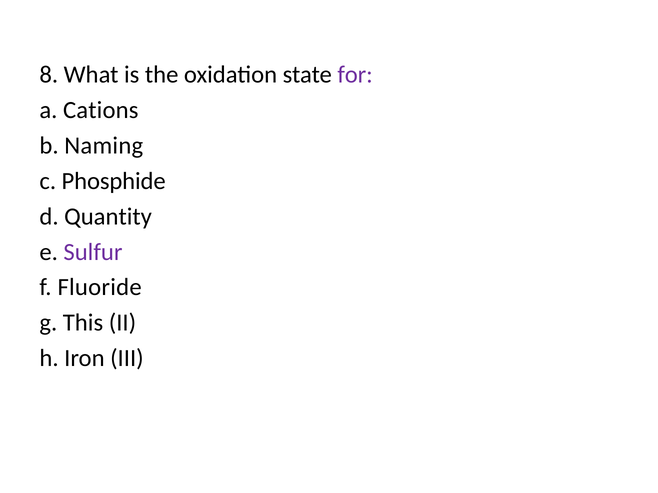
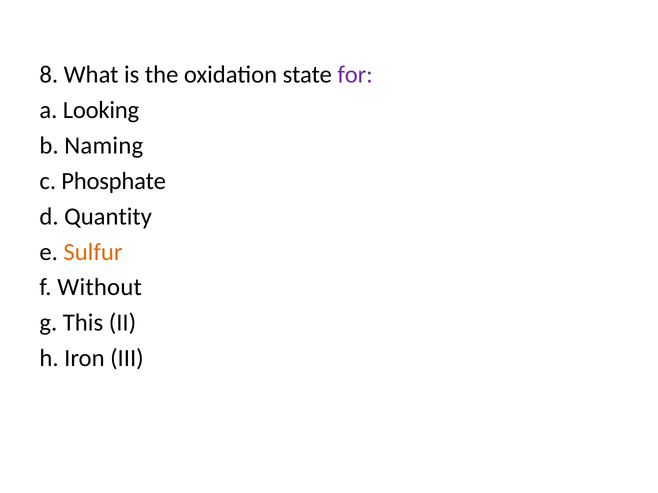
Cations: Cations -> Looking (101, 110)
Phosphide: Phosphide -> Phosphate (114, 181)
Sulfur colour: purple -> orange (93, 252)
Fluoride: Fluoride -> Without (100, 288)
